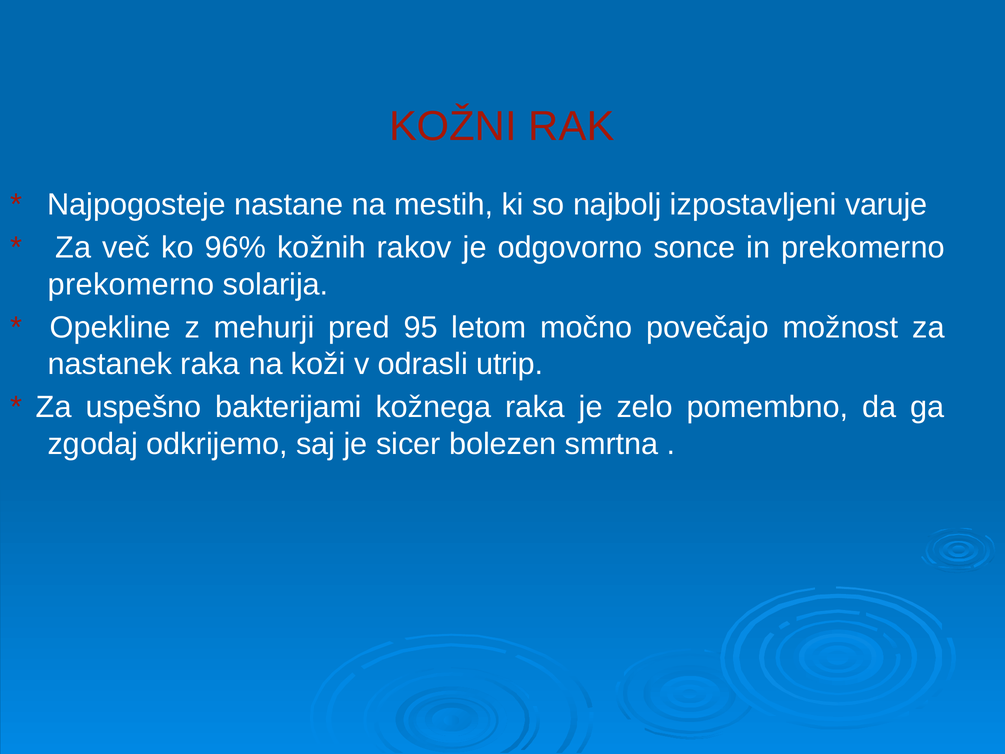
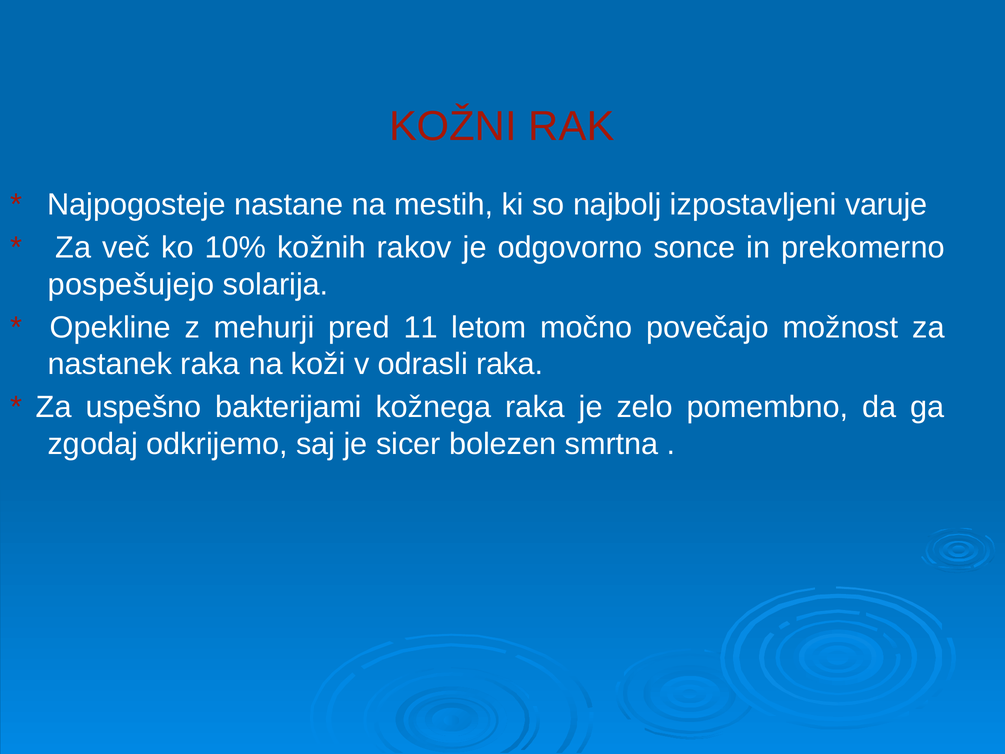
96%: 96% -> 10% (235, 248)
prekomerno: prekomerno -> pospešujejo (131, 284)
95: 95 -> 11 (421, 327)
odrasli utrip: utrip -> raka (510, 364)
